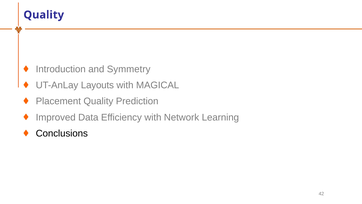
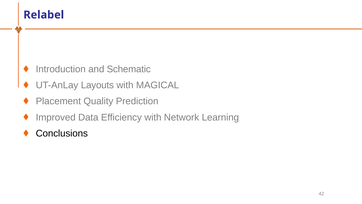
Quality: Quality -> Relabel (44, 15)
Symmetry: Symmetry -> Schematic (129, 69)
